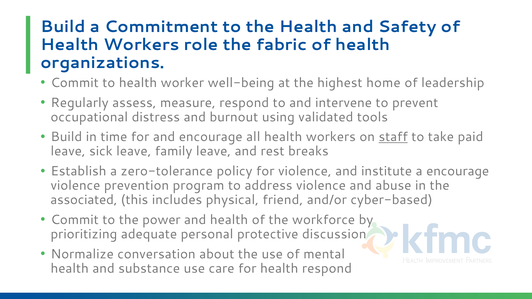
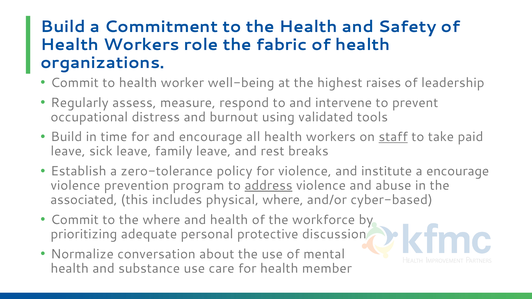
home: home -> raises (384, 83)
address underline: none -> present (268, 186)
physical friend: friend -> where (283, 200)
the power: power -> where (161, 220)
health respond: respond -> member (327, 269)
